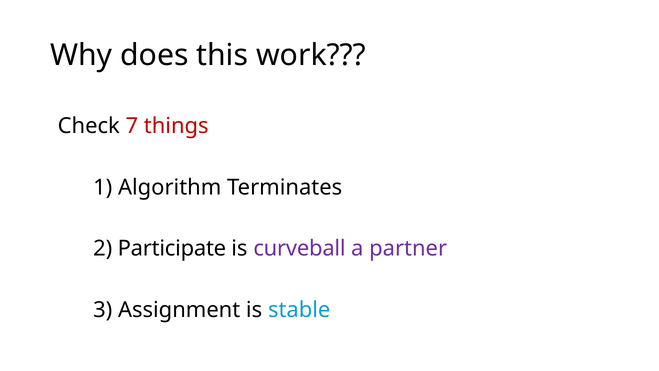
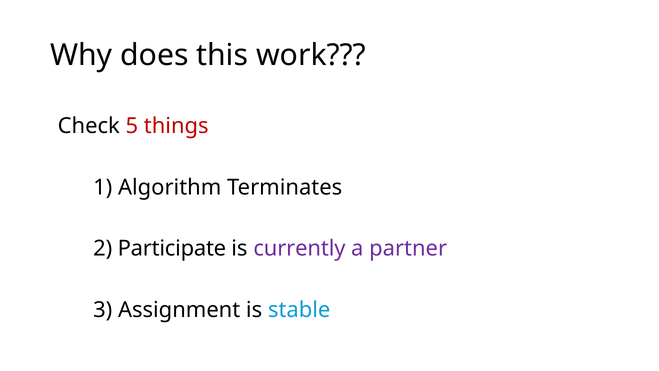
7: 7 -> 5 (132, 126)
curveball: curveball -> currently (299, 248)
